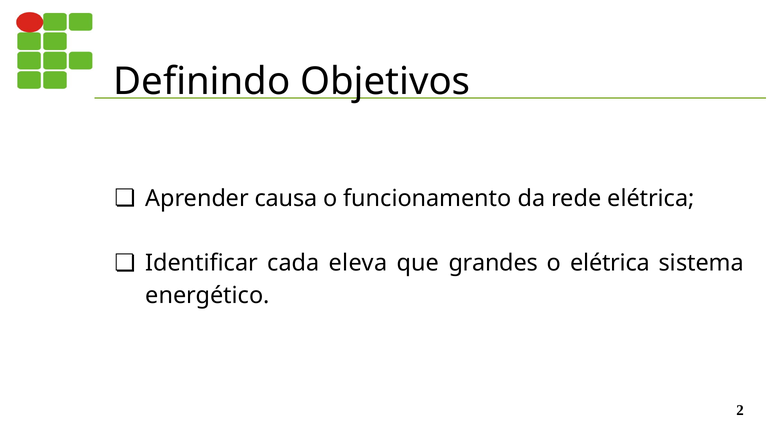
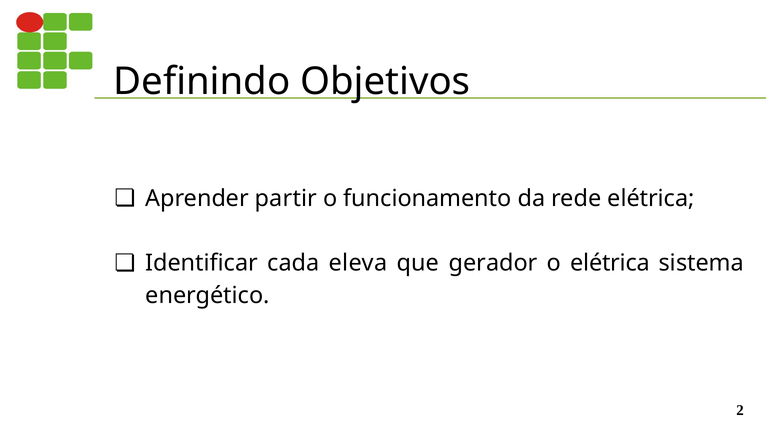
causa: causa -> partir (286, 199)
grandes: grandes -> gerador (493, 263)
